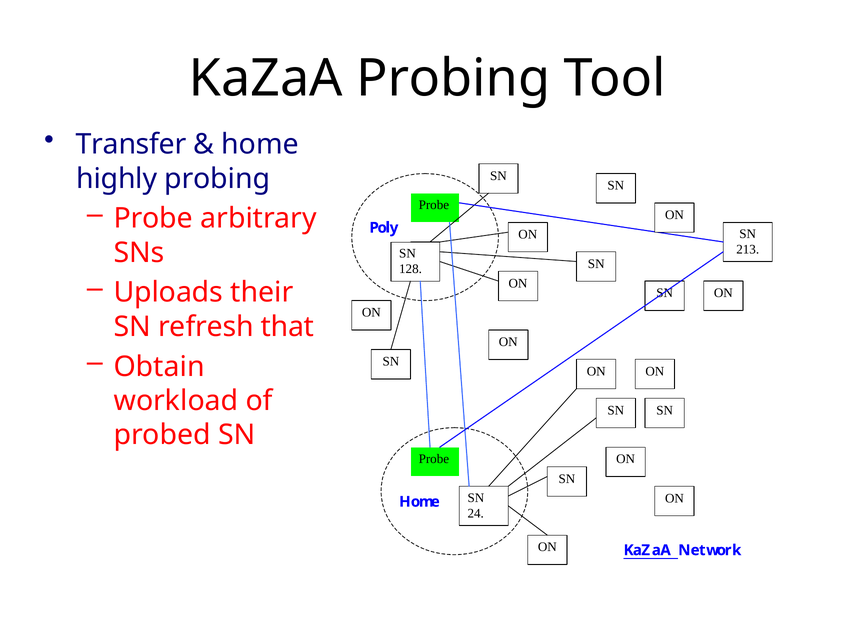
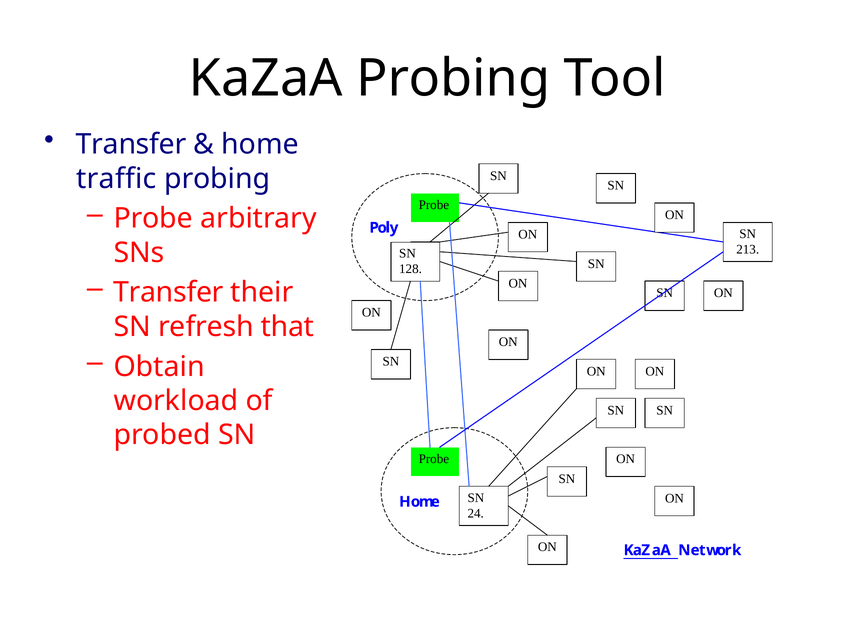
highly: highly -> traffic (116, 179)
Uploads: Uploads -> Transfer (168, 293)
